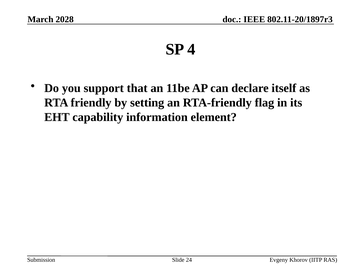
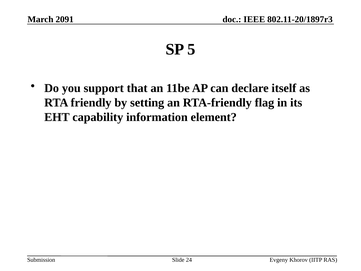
2028: 2028 -> 2091 (65, 19)
4: 4 -> 5 (191, 49)
